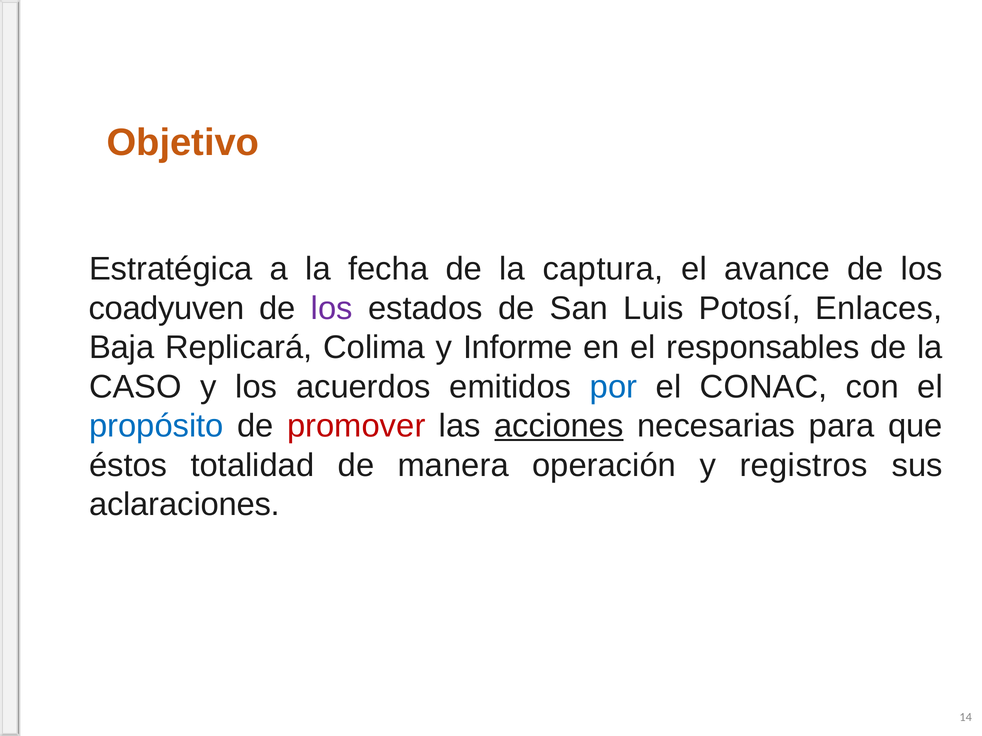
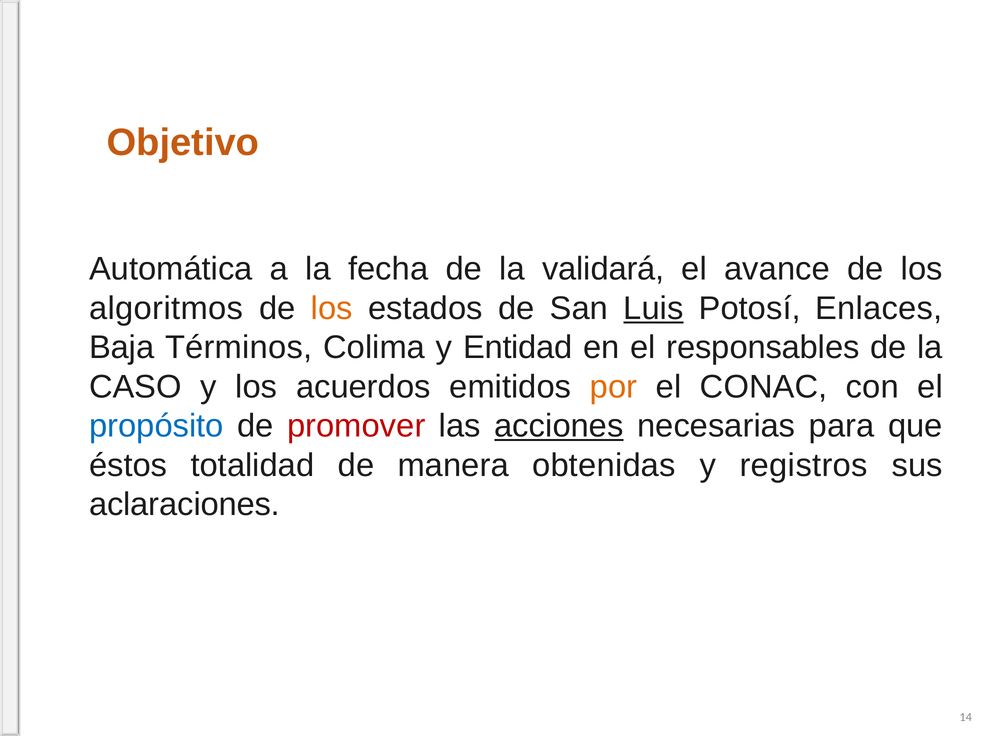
Estratégica: Estratégica -> Automática (171, 269)
captura: captura -> validará (603, 269)
coadyuven: coadyuven -> algoritmos (166, 308)
los colour: purple -> orange (332, 308)
Luis underline: none -> present (653, 308)
Replicará: Replicará -> Términos (239, 348)
Informe: Informe -> Entidad (518, 348)
por colour: blue -> orange (614, 387)
operación: operación -> obtenidas (604, 466)
